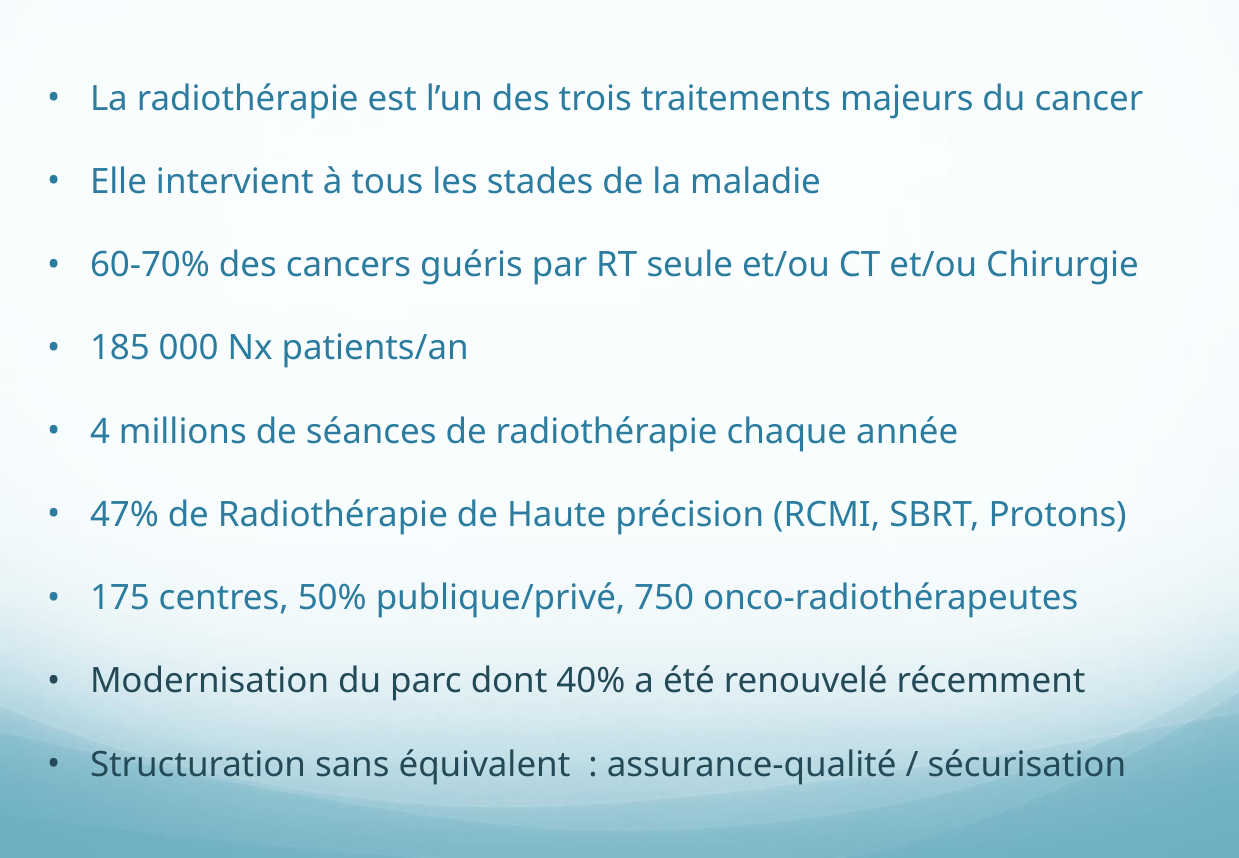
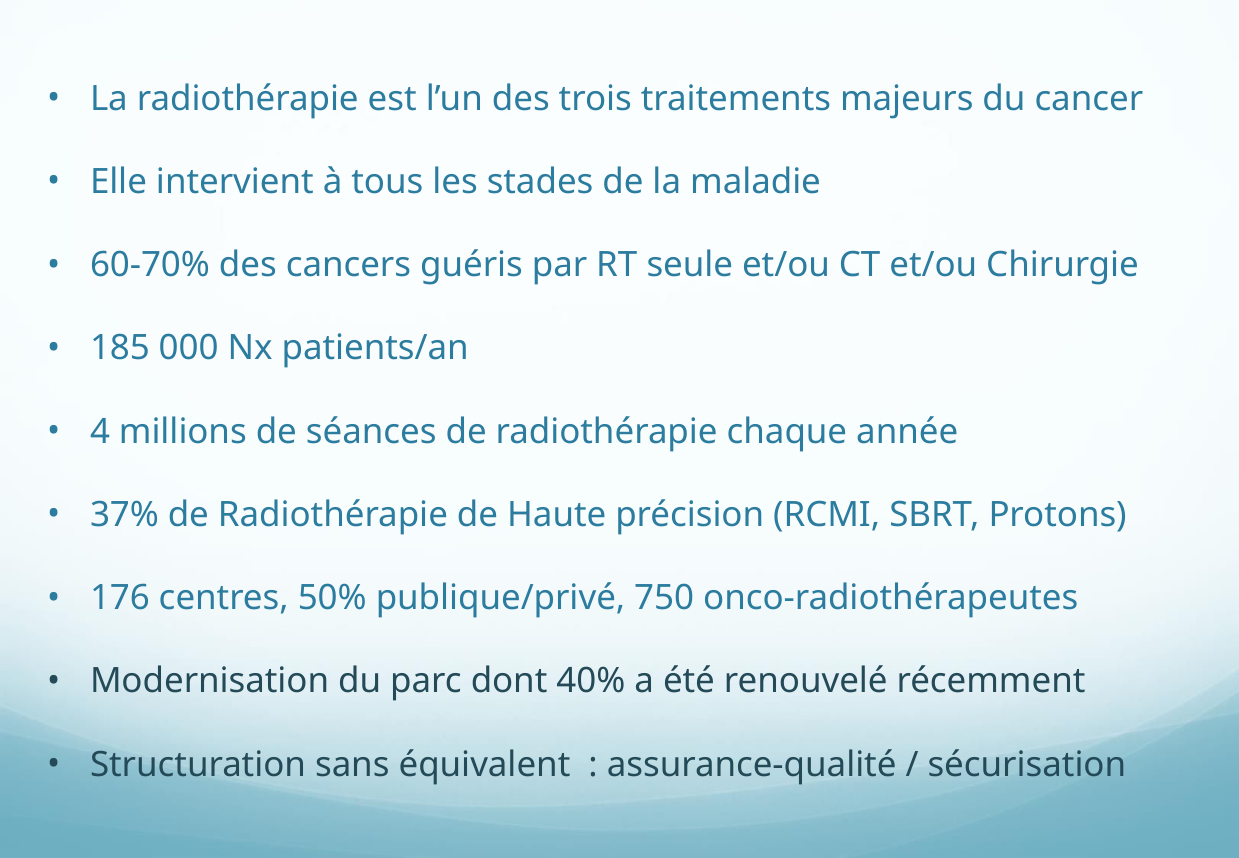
47%: 47% -> 37% (124, 515)
175: 175 -> 176 (120, 598)
